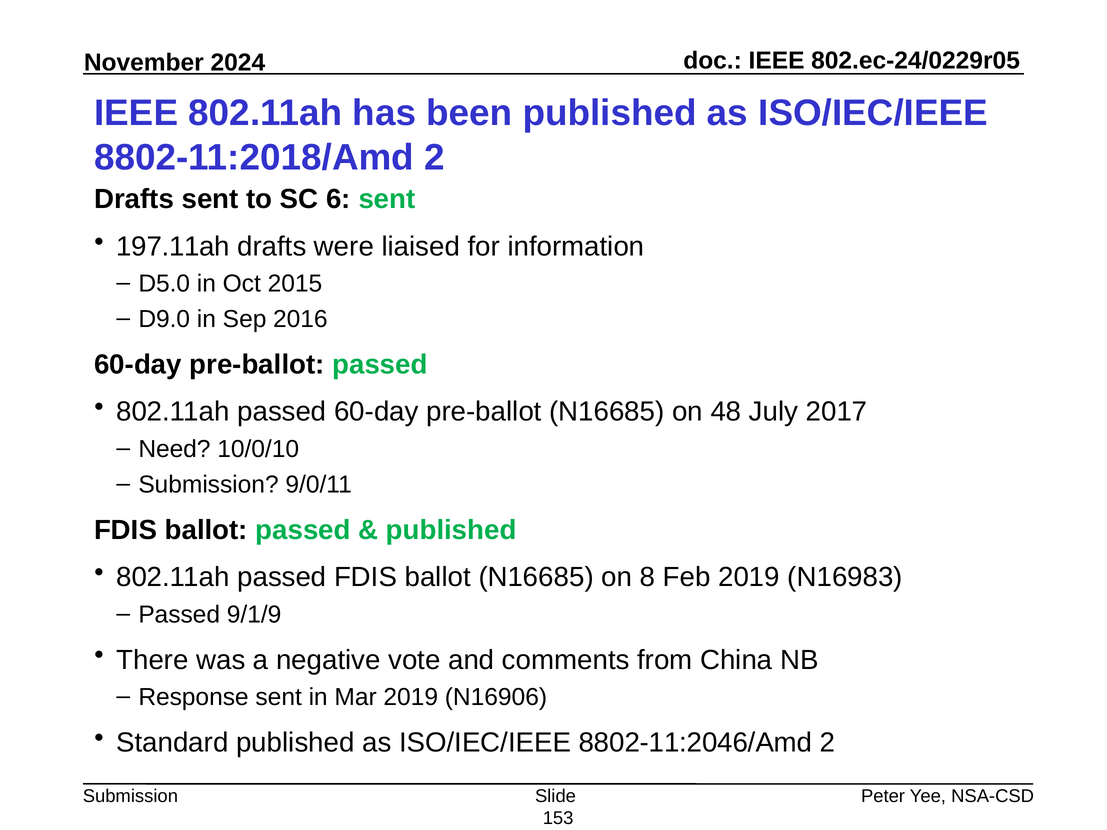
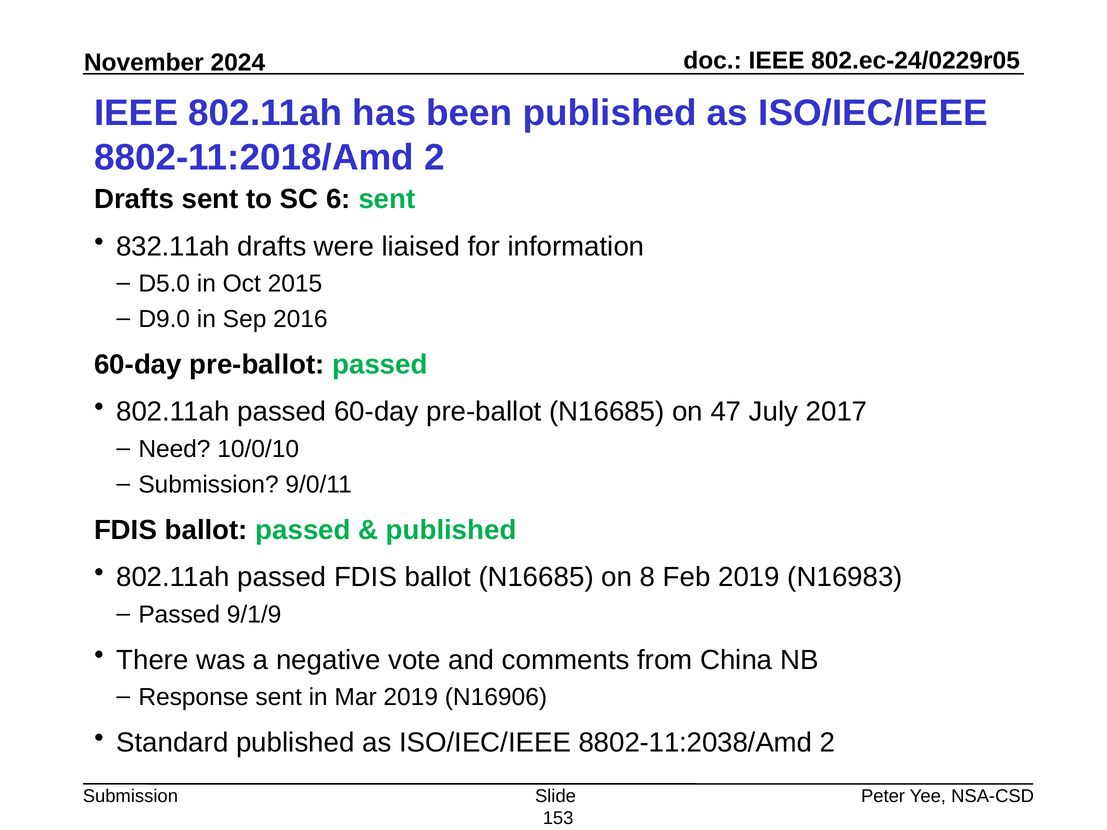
197.11ah: 197.11ah -> 832.11ah (173, 246)
48: 48 -> 47 (726, 412)
8802-11:2046/Amd: 8802-11:2046/Amd -> 8802-11:2038/Amd (695, 743)
